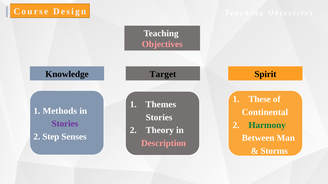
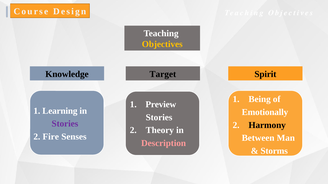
Objectives colour: pink -> yellow (162, 44)
These: These -> Being (260, 99)
Themes: Themes -> Preview (161, 105)
Methods: Methods -> Learning (60, 111)
Continental: Continental -> Emotionally (265, 112)
Harmony colour: green -> black (267, 125)
Step: Step -> Fire (51, 137)
